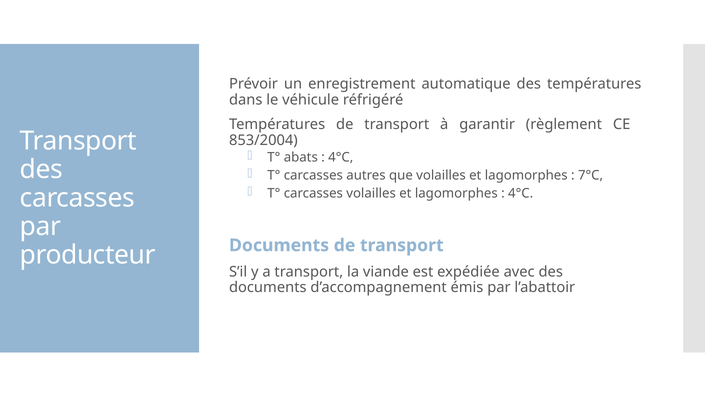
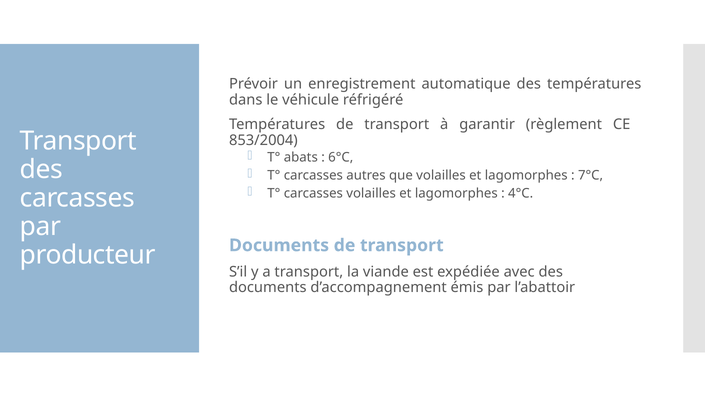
4°C: 4°C -> 6°C (341, 157)
